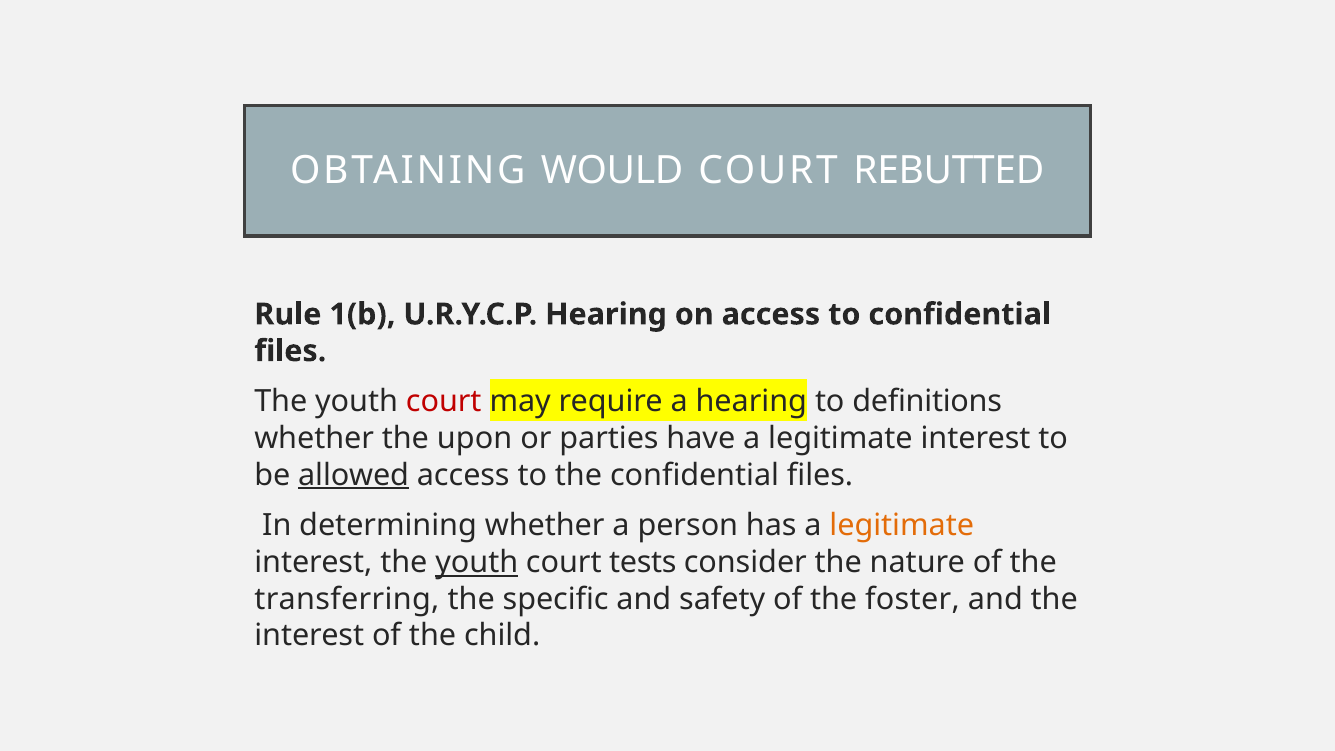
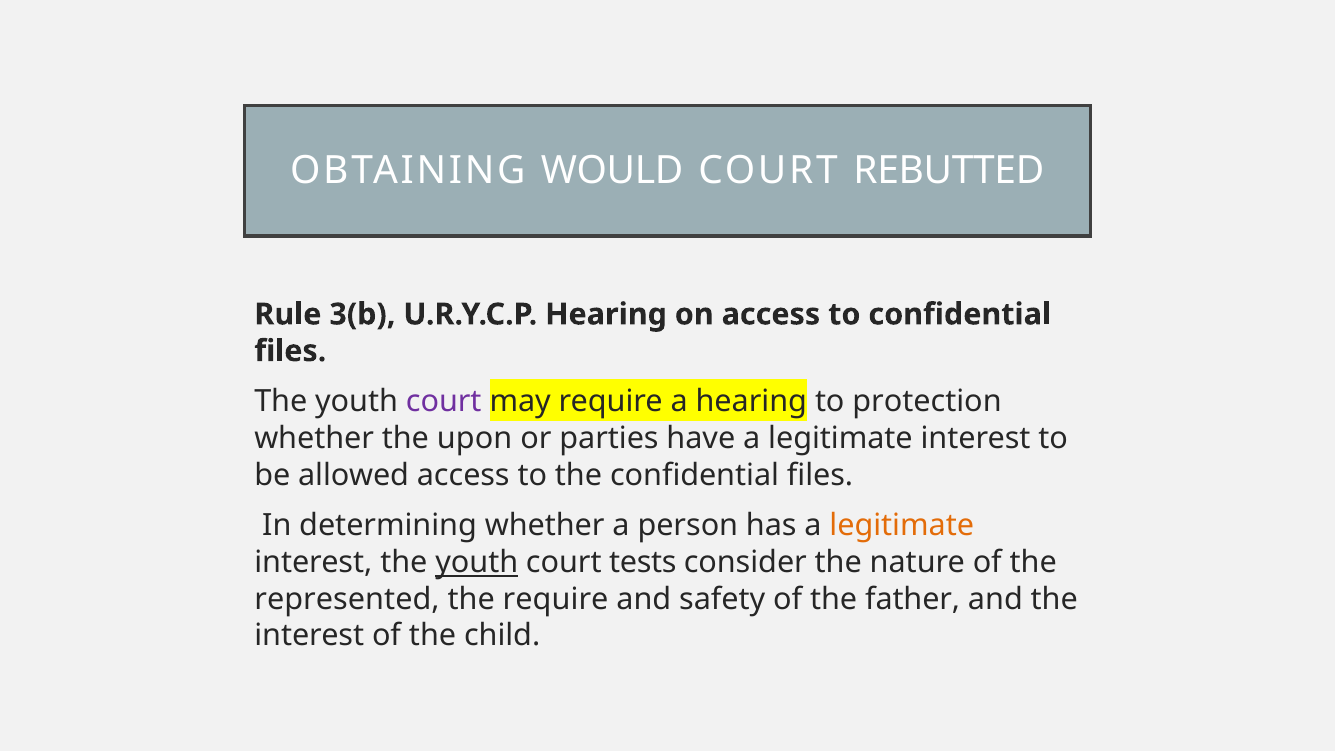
1(b: 1(b -> 3(b (362, 314)
court colour: red -> purple (444, 402)
definitions: definitions -> protection (927, 402)
allowed underline: present -> none (354, 475)
transferring: transferring -> represented (347, 599)
the specific: specific -> require (556, 599)
foster: foster -> father (913, 599)
